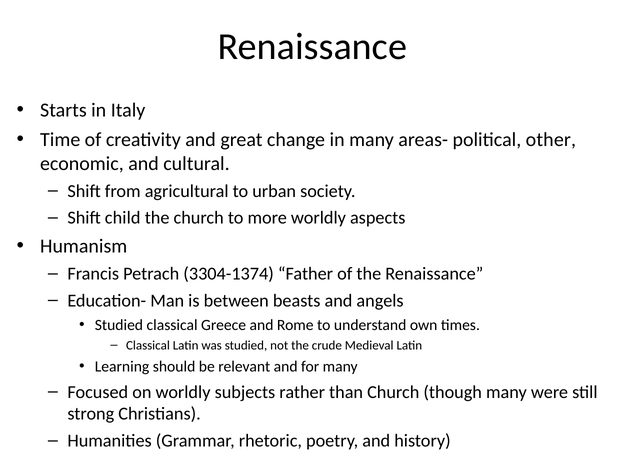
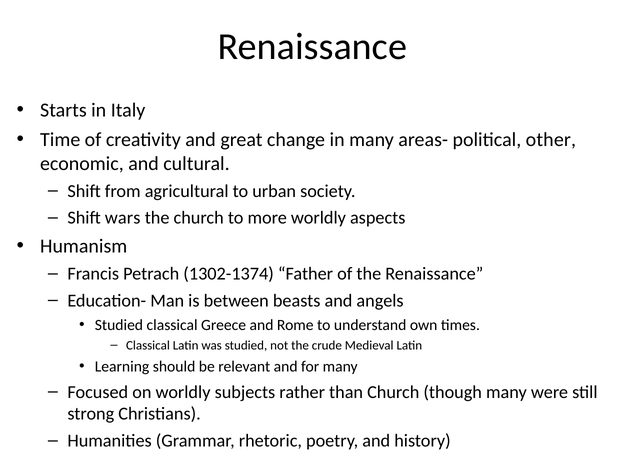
child: child -> wars (123, 218)
3304-1374: 3304-1374 -> 1302-1374 (229, 274)
